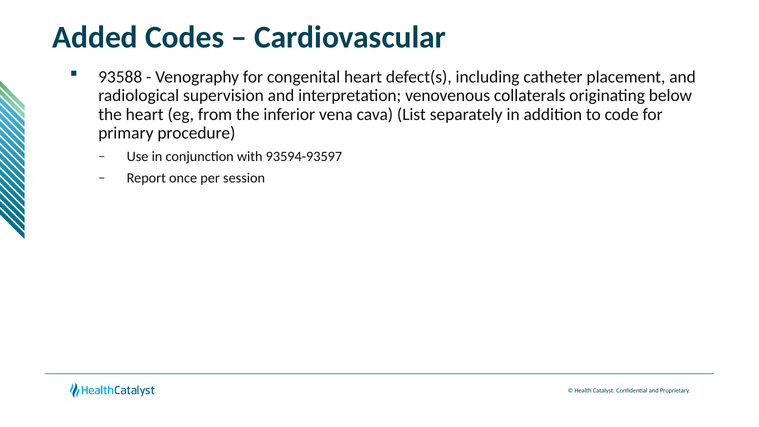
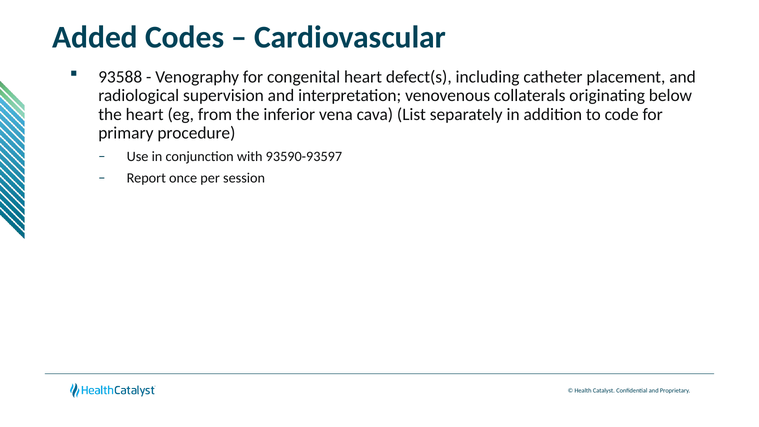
93594-93597: 93594-93597 -> 93590-93597 (304, 156)
